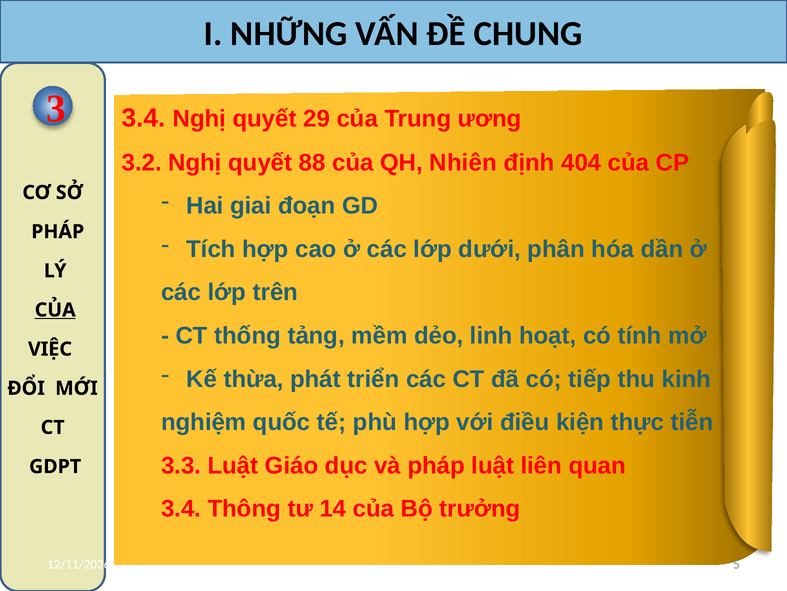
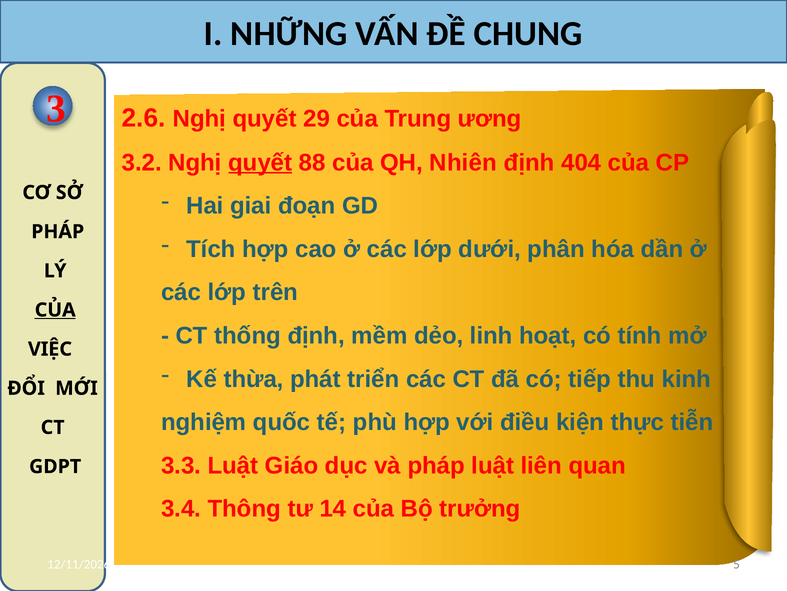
3.4: 3.4 -> 2.6 (144, 118)
quyết underline: none -> present (260, 162)
thống tảng: tảng -> định (316, 335)
